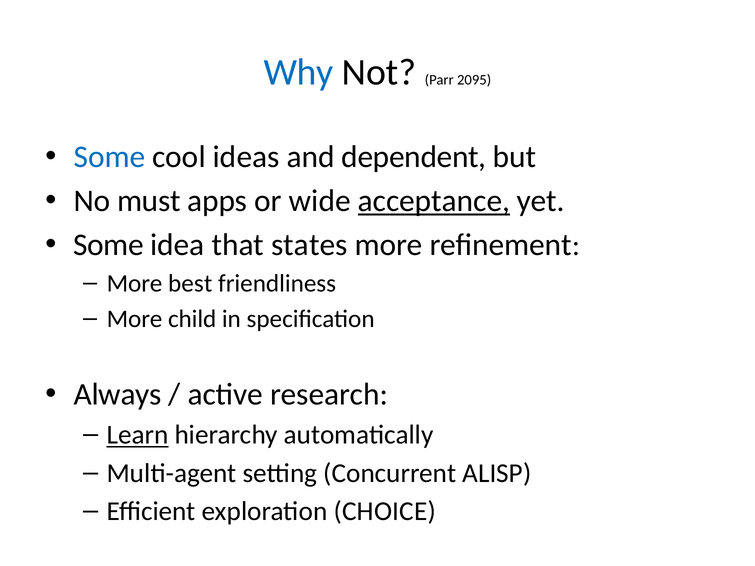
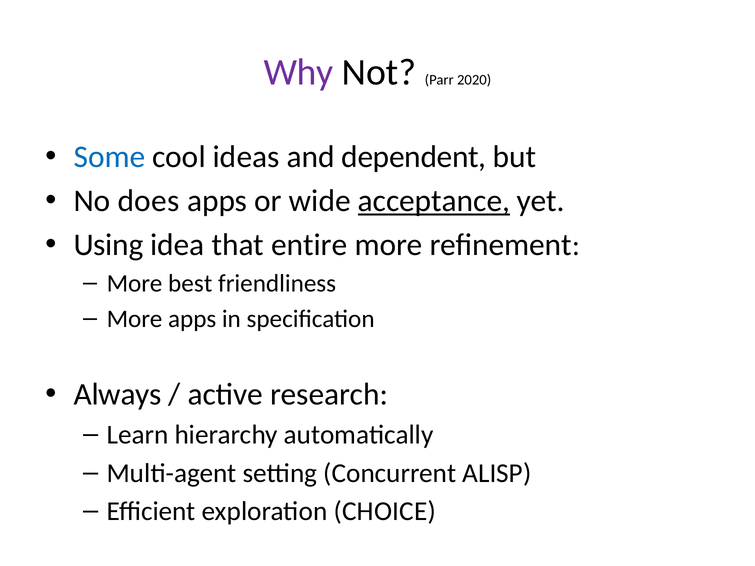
Why colour: blue -> purple (299, 72)
2095: 2095 -> 2020 (474, 80)
must: must -> does (149, 201)
Some: Some -> Using (108, 245)
states: states -> entire (309, 245)
More child: child -> apps (192, 319)
Learn underline: present -> none (138, 435)
